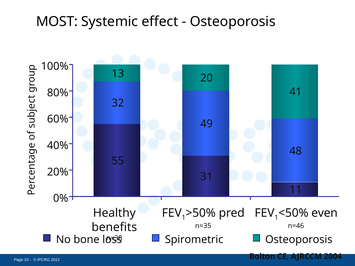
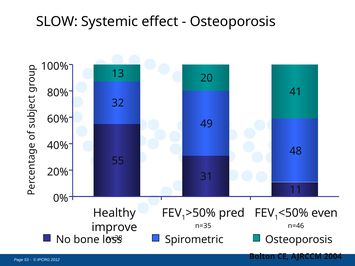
MOST: MOST -> SLOW (57, 22)
benefits: benefits -> improve (114, 227)
